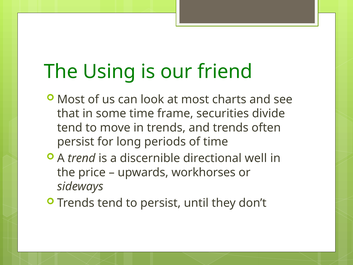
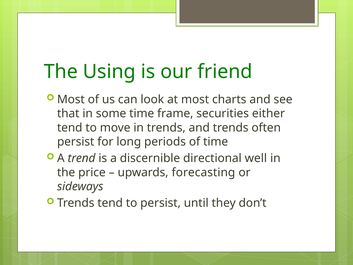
divide: divide -> either (268, 113)
workhorses: workhorses -> forecasting (203, 172)
